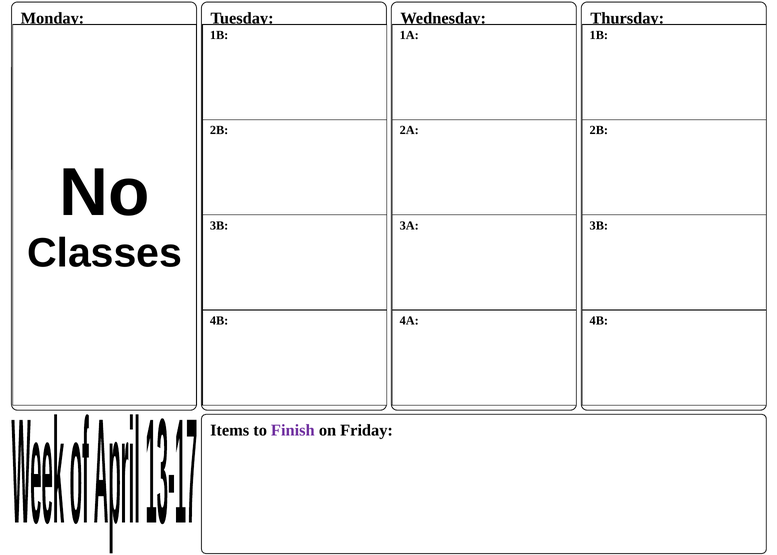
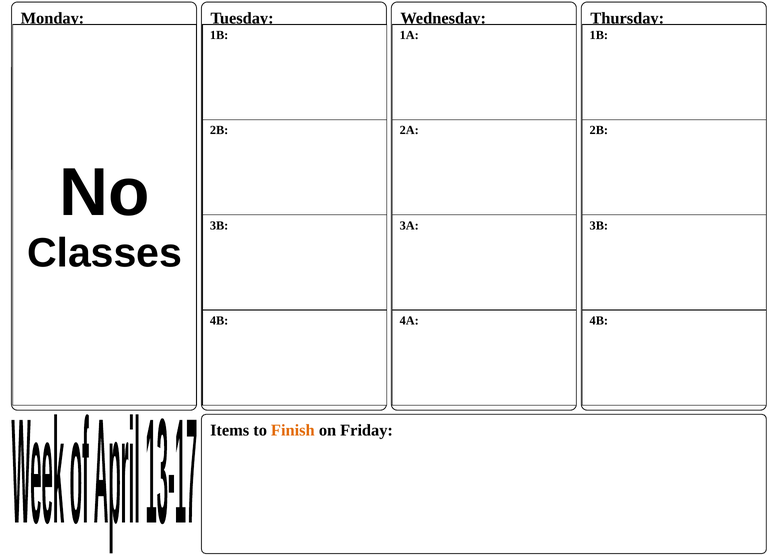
Finish colour: purple -> orange (293, 430)
